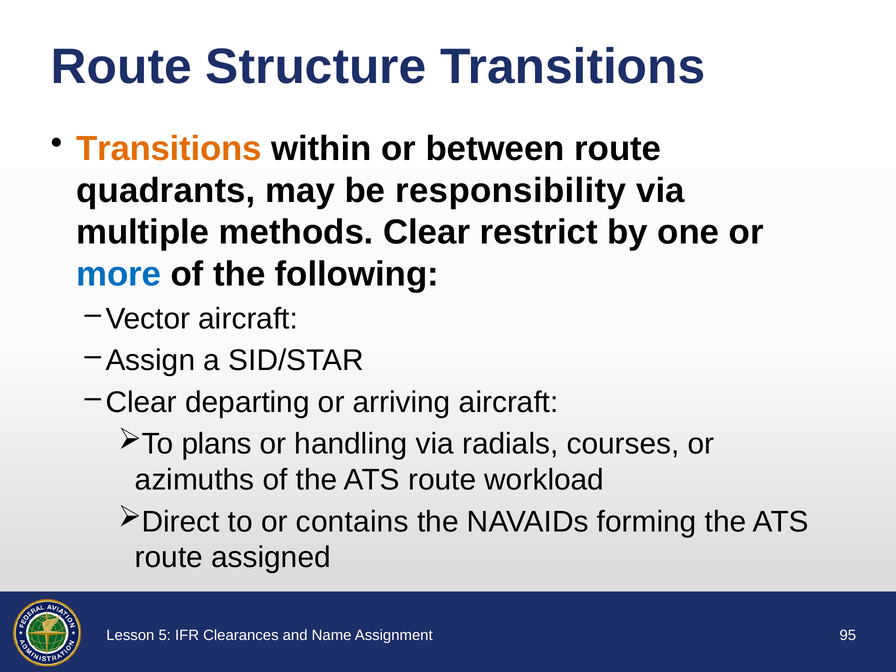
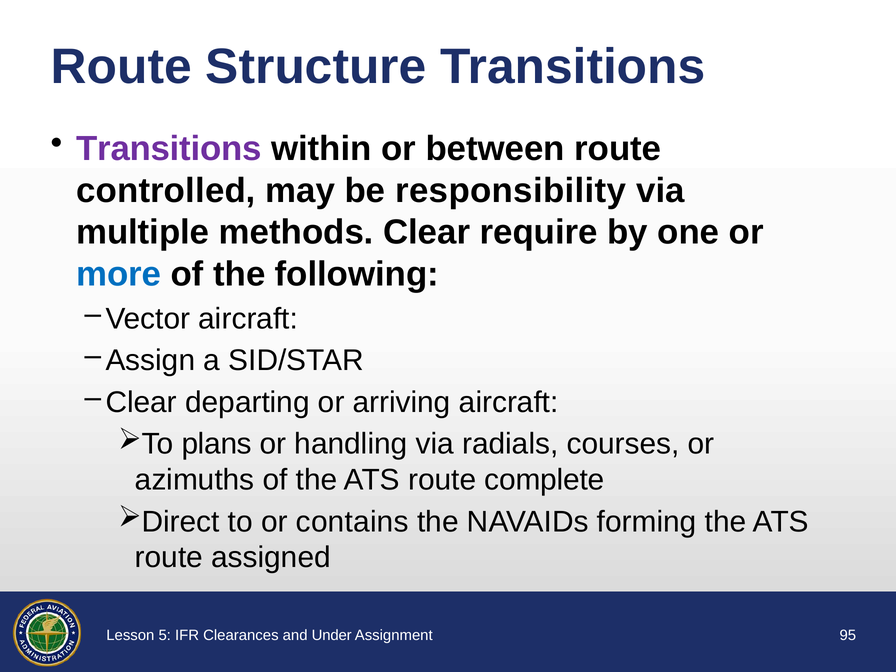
Transitions colour: orange -> purple (169, 149)
quadrants: quadrants -> controlled (166, 191)
restrict: restrict -> require (539, 232)
workload: workload -> complete (544, 480)
Name: Name -> Under (332, 635)
